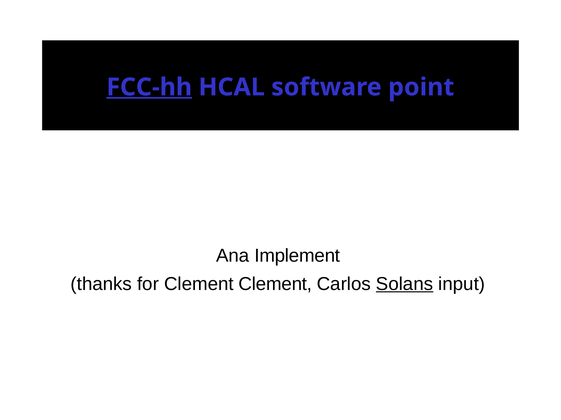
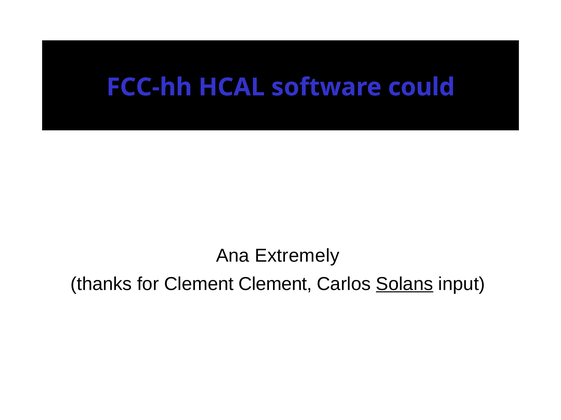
FCC-hh underline: present -> none (149, 87)
point: point -> could (421, 87)
Implement: Implement -> Extremely (297, 256)
